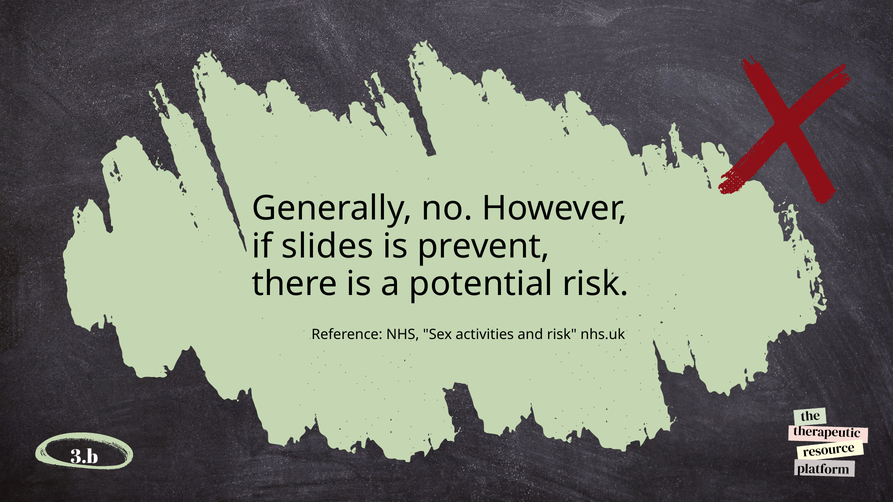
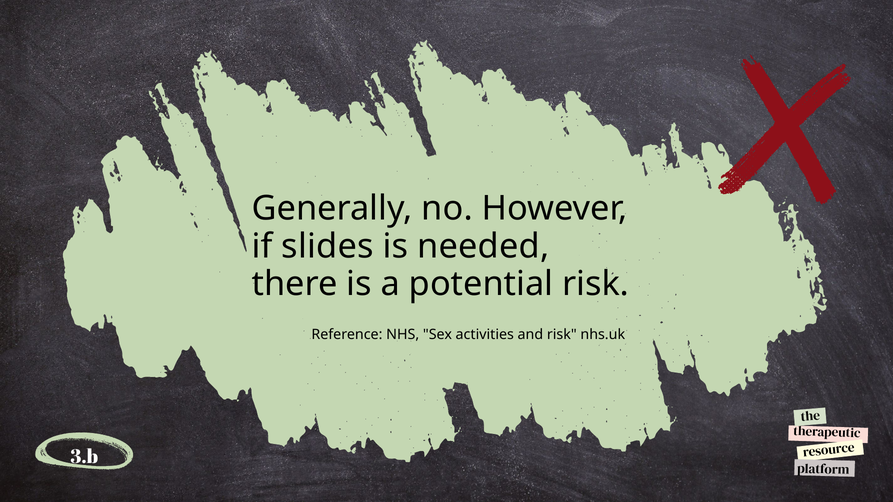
prevent: prevent -> needed (483, 246)
